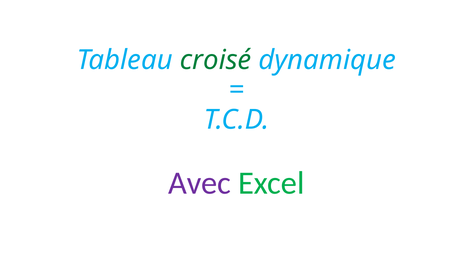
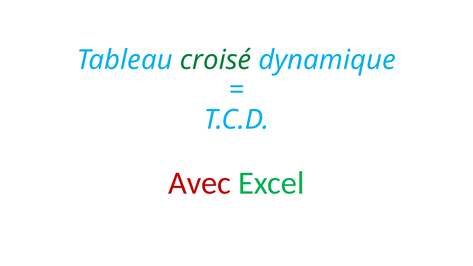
Avec colour: purple -> red (200, 183)
